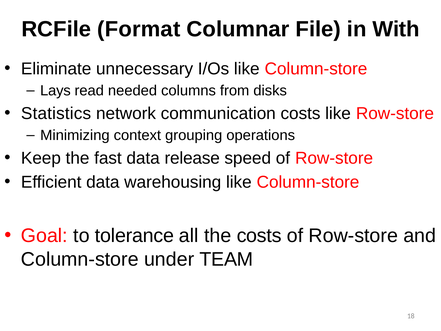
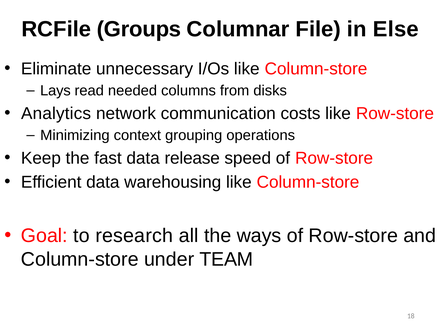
Format: Format -> Groups (139, 29)
With: With -> Else (396, 29)
Statistics: Statistics -> Analytics (56, 113)
tolerance: tolerance -> research (134, 235)
the costs: costs -> ways (259, 235)
